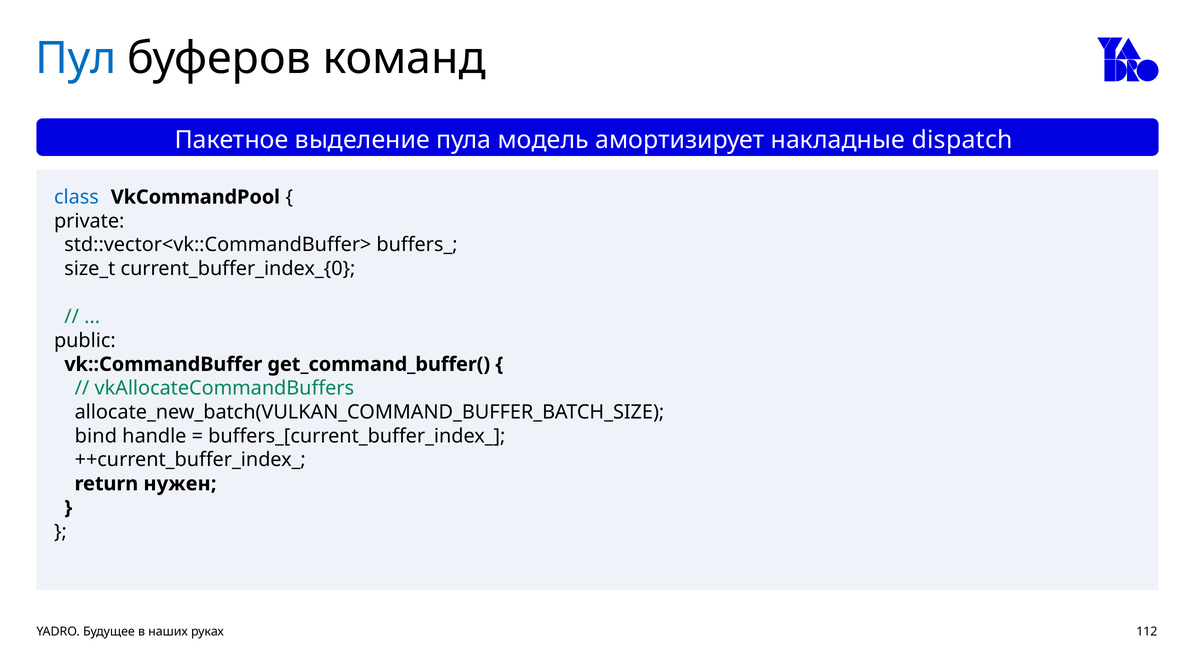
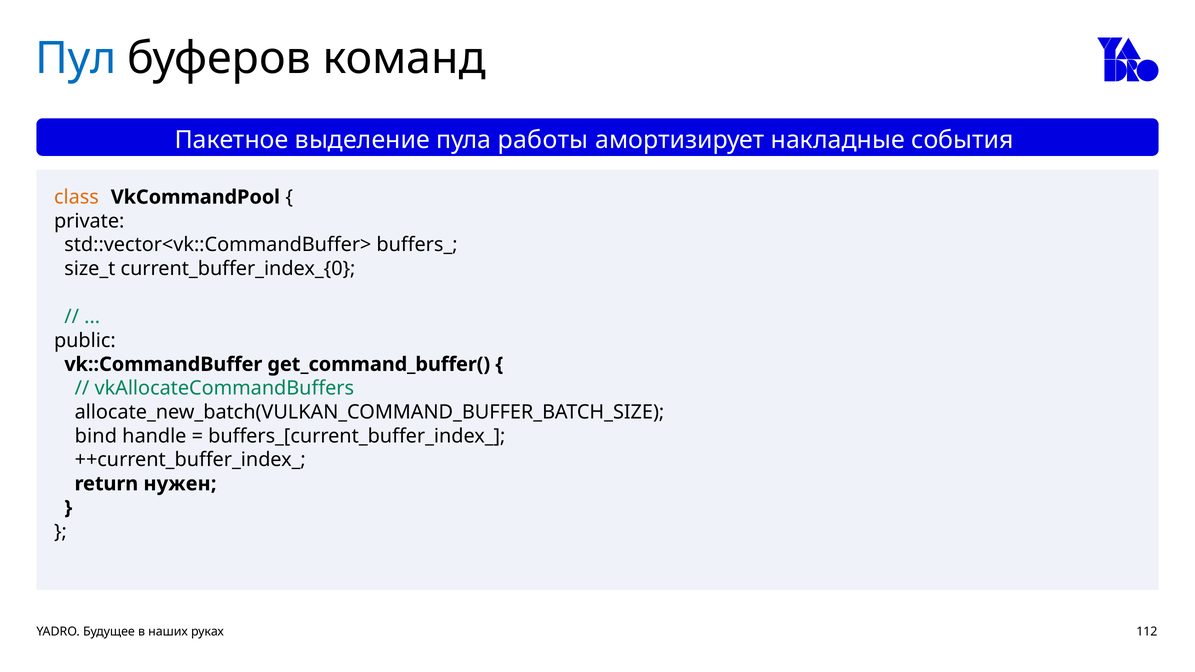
модель: модель -> работы (543, 140)
dispatch: dispatch -> события (962, 140)
class colour: blue -> orange (76, 197)
